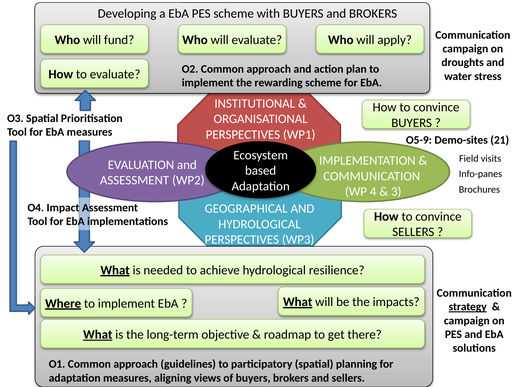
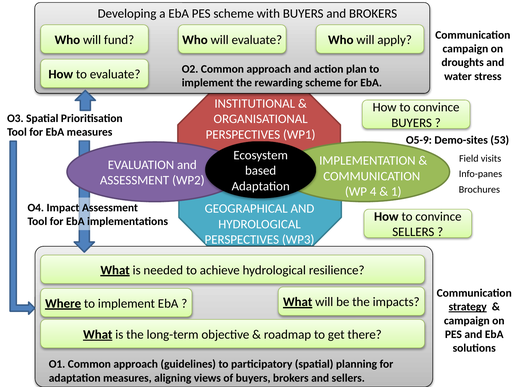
21: 21 -> 53 (500, 140)
3: 3 -> 1 (396, 192)
